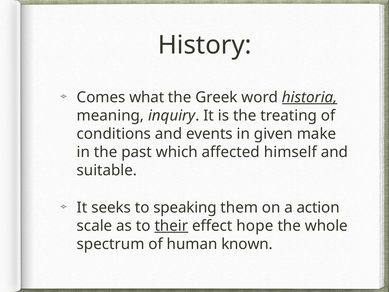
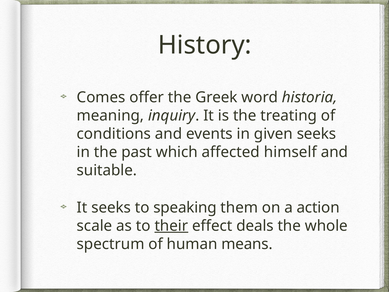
what: what -> offer (147, 97)
historia underline: present -> none (310, 97)
given make: make -> seeks (317, 134)
hope: hope -> deals (255, 226)
known: known -> means (247, 244)
